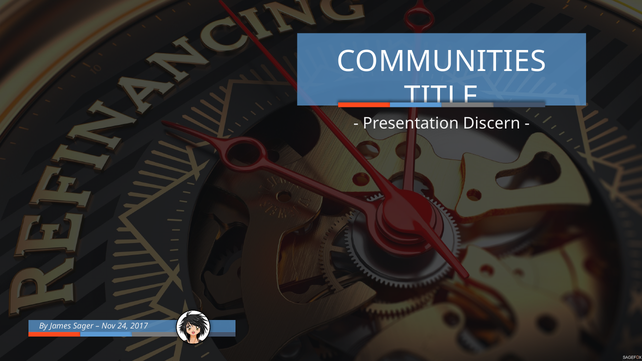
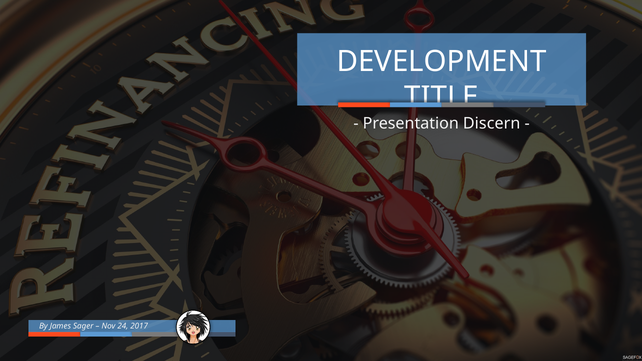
COMMUNITIES: COMMUNITIES -> DEVELOPMENT (442, 62)
